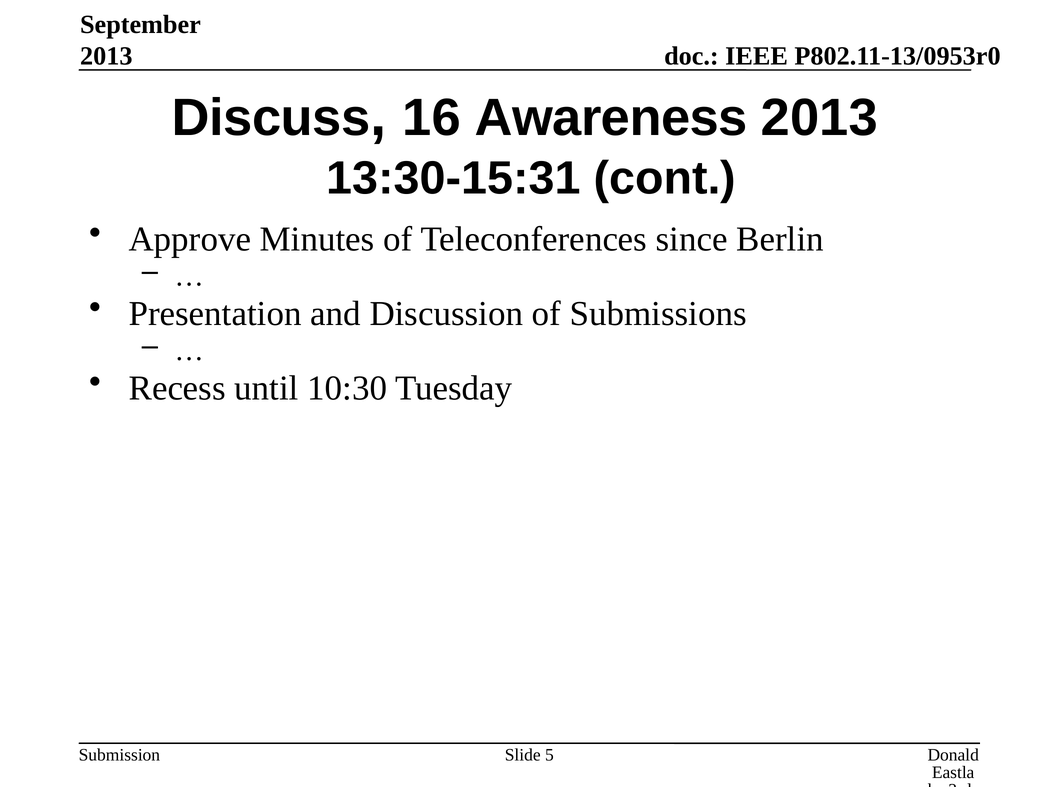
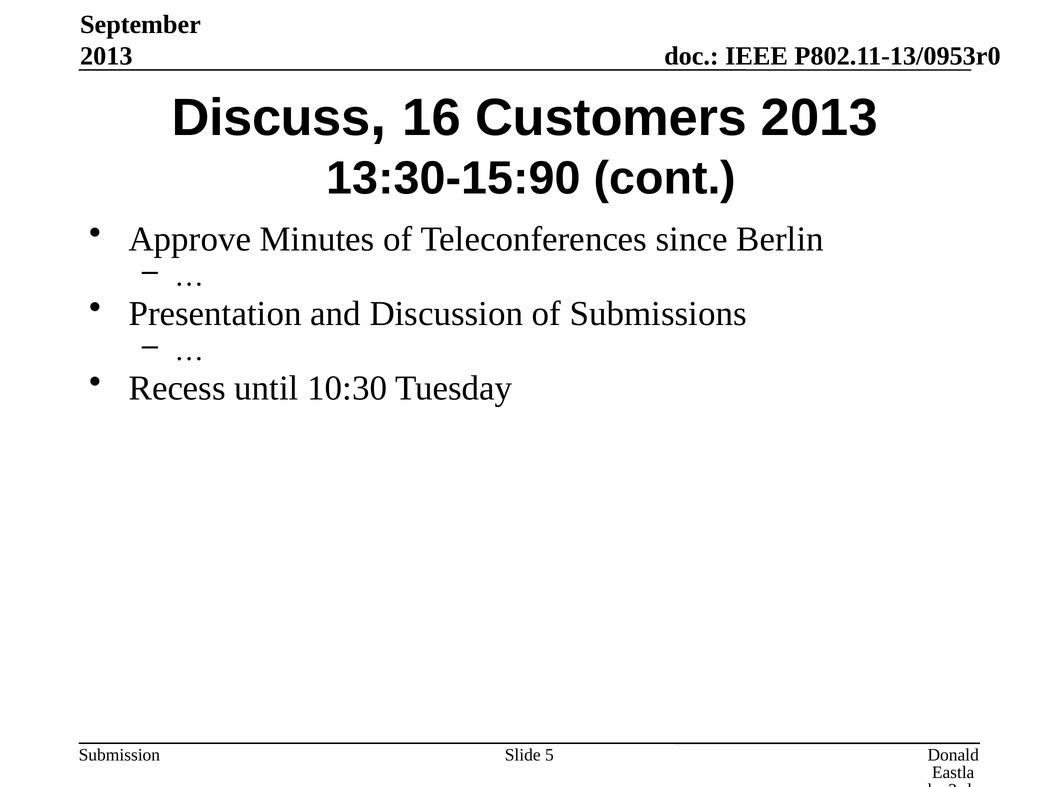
Awareness: Awareness -> Customers (611, 118)
13:30-15:31: 13:30-15:31 -> 13:30-15:90 (454, 178)
